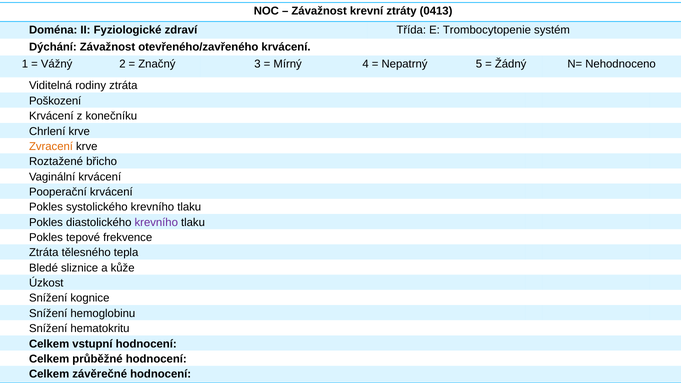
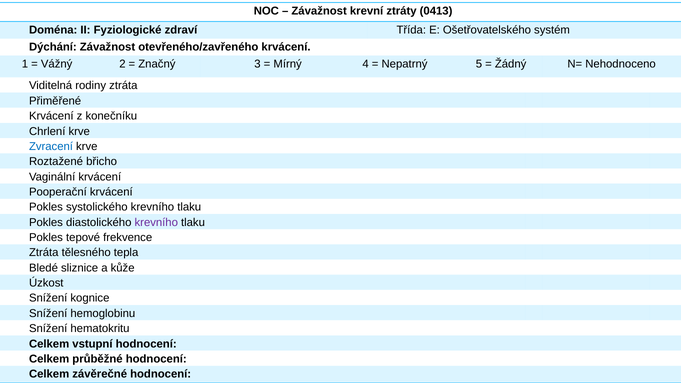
Trombocytopenie: Trombocytopenie -> Ošetřovatelského (487, 30)
Poškození: Poškození -> Přiměřené (55, 101)
Zvracení colour: orange -> blue (51, 146)
